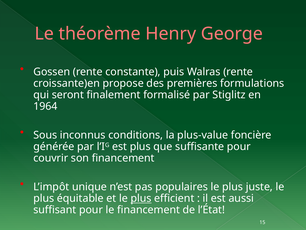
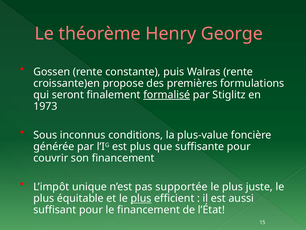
formalisé underline: none -> present (167, 95)
1964: 1964 -> 1973 (45, 106)
populaires: populaires -> supportée (182, 187)
